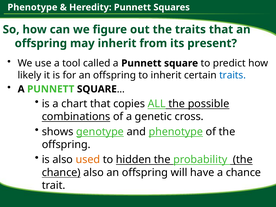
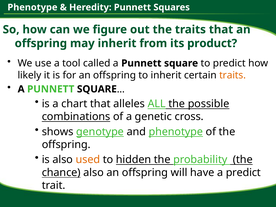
present: present -> product (212, 43)
traits colour: blue -> orange (233, 75)
copies: copies -> alleles (129, 104)
a chance: chance -> predict (243, 172)
